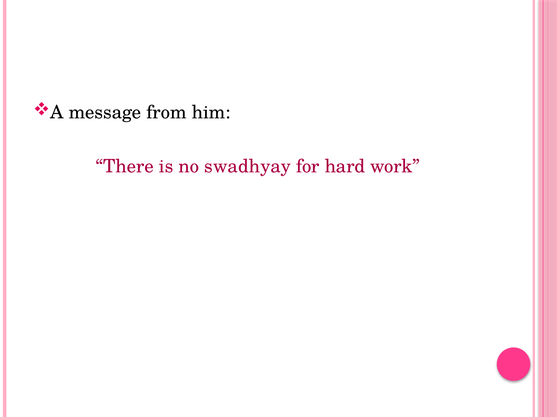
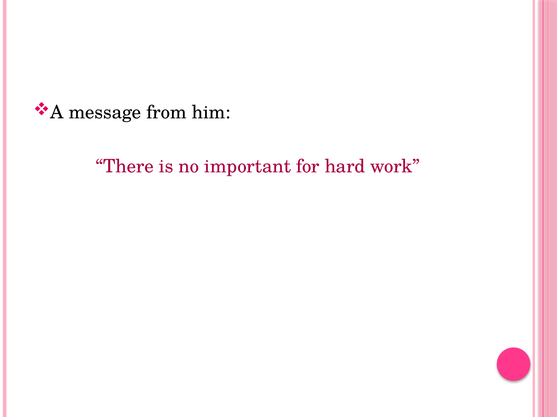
swadhyay: swadhyay -> important (248, 167)
